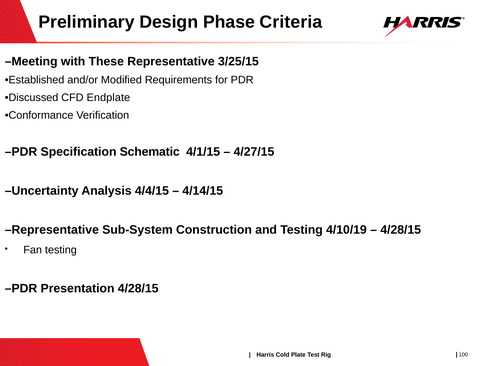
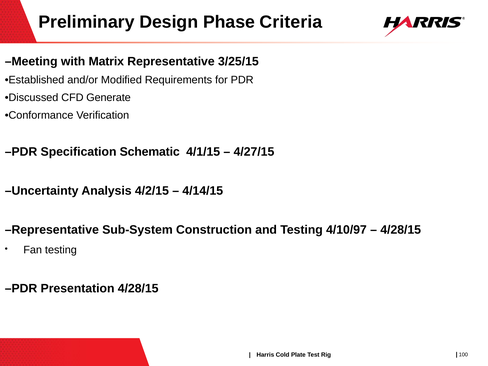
These: These -> Matrix (106, 62)
Endplate: Endplate -> Generate (109, 98)
4/4/15: 4/4/15 -> 4/2/15 (152, 191)
4/10/19: 4/10/19 -> 4/10/97 (346, 230)
